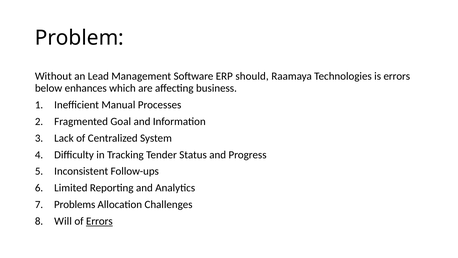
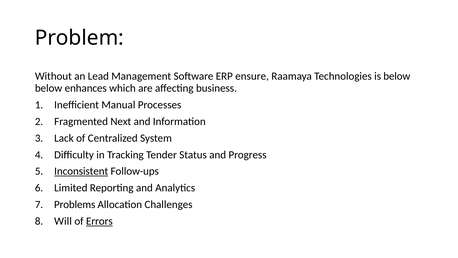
should: should -> ensure (252, 76)
is errors: errors -> below (397, 76)
Goal: Goal -> Next (121, 121)
Inconsistent underline: none -> present (81, 171)
